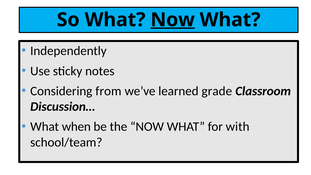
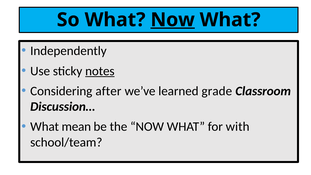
notes underline: none -> present (100, 71)
from: from -> after (108, 91)
when: when -> mean (76, 127)
